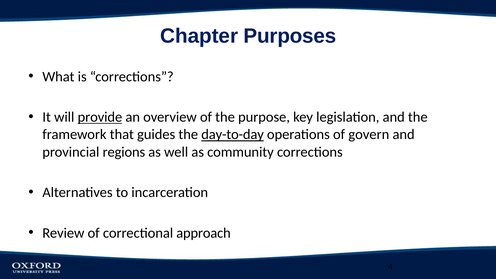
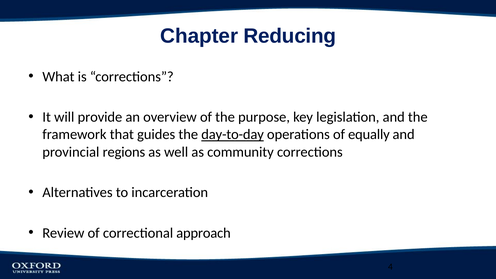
Purposes: Purposes -> Reducing (290, 36)
provide underline: present -> none (100, 117)
govern: govern -> equally (369, 135)
